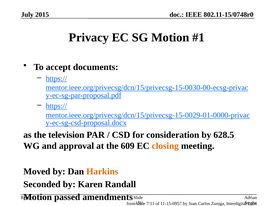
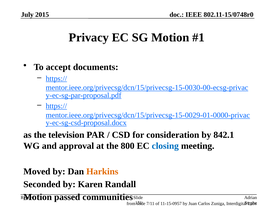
628.5: 628.5 -> 842.1 (224, 135)
609: 609 -> 800 (128, 146)
closing colour: orange -> blue (165, 146)
amendments: amendments -> communities (108, 197)
